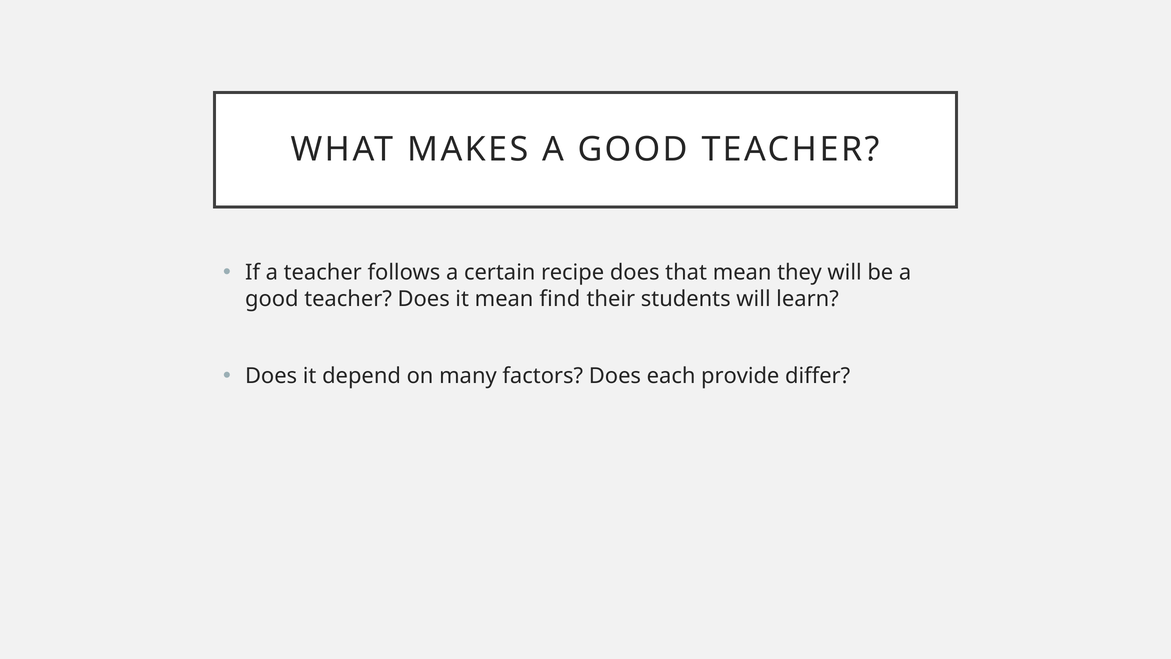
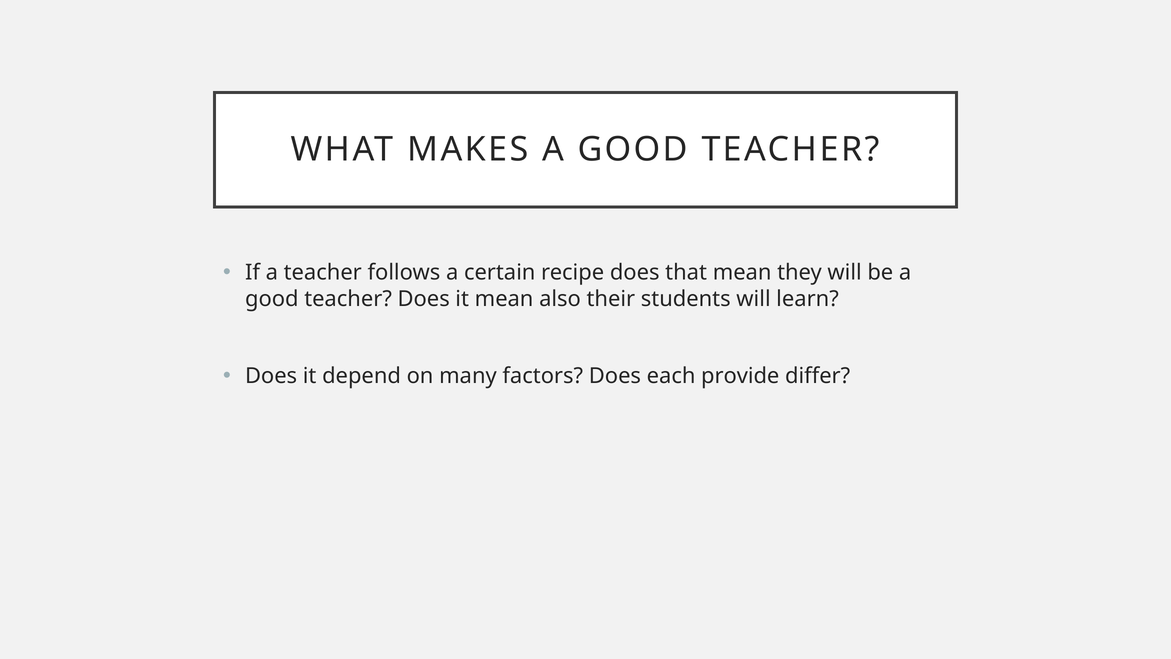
find: find -> also (560, 299)
